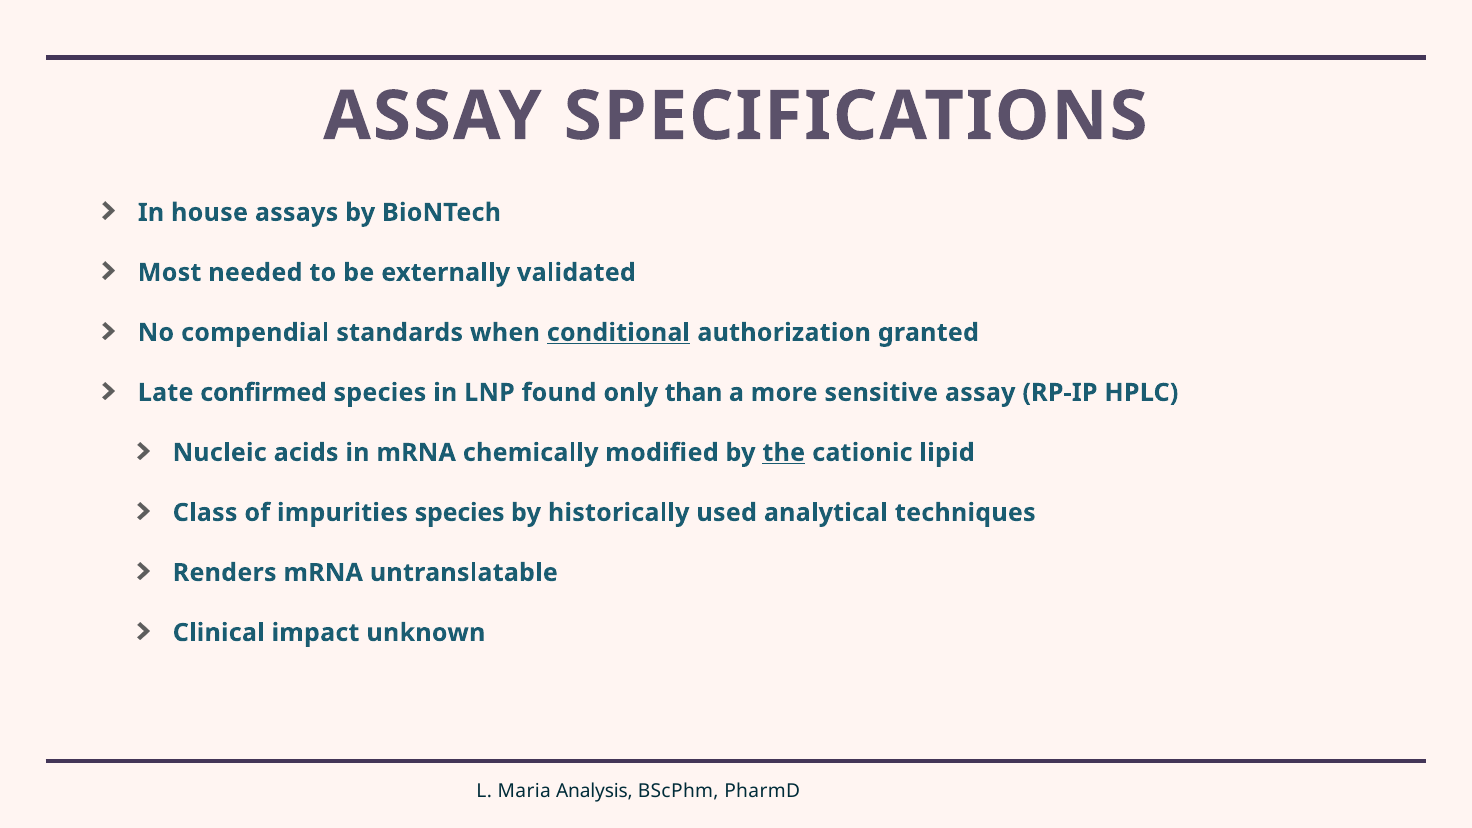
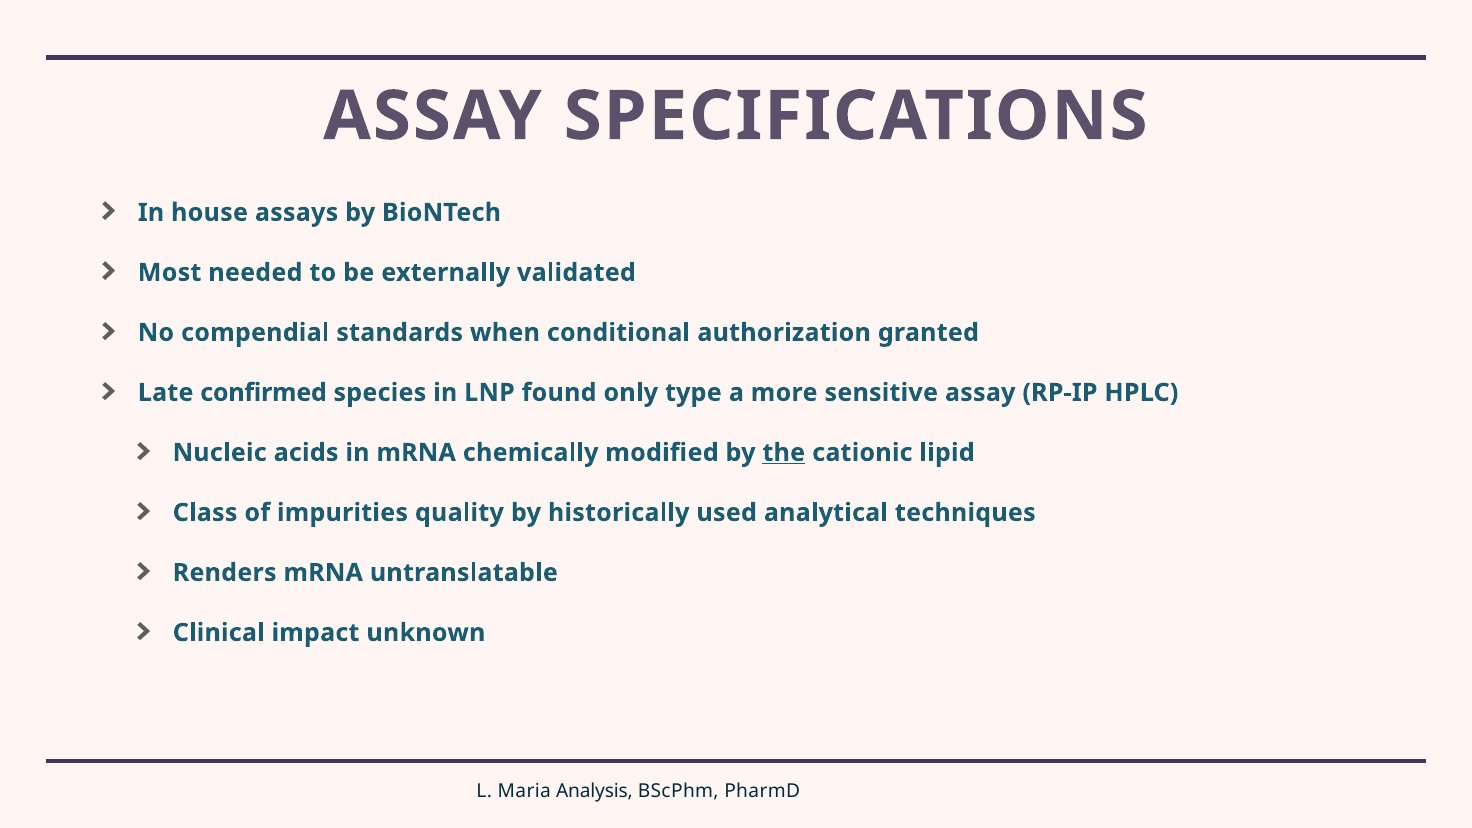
conditional underline: present -> none (618, 333)
than: than -> type (693, 393)
impurities species: species -> quality (459, 513)
